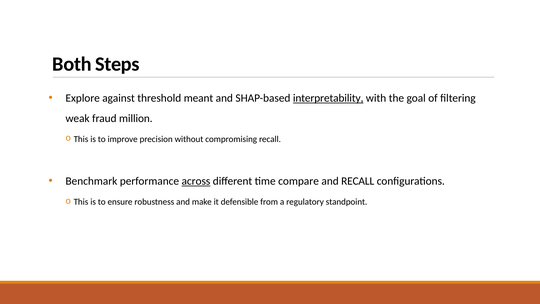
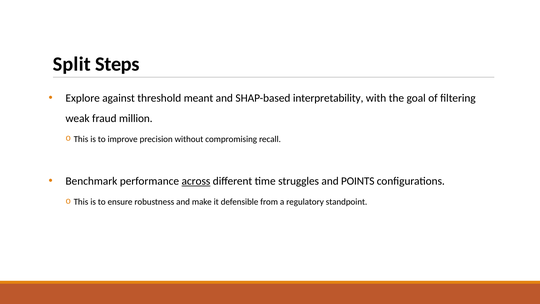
Both: Both -> Split (72, 64)
interpretability underline: present -> none (328, 98)
compare: compare -> struggles (299, 181)
and RECALL: RECALL -> POINTS (358, 181)
